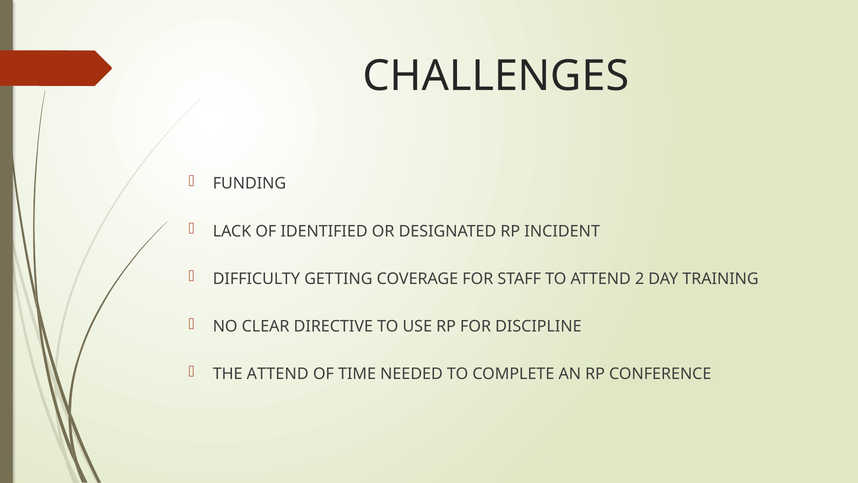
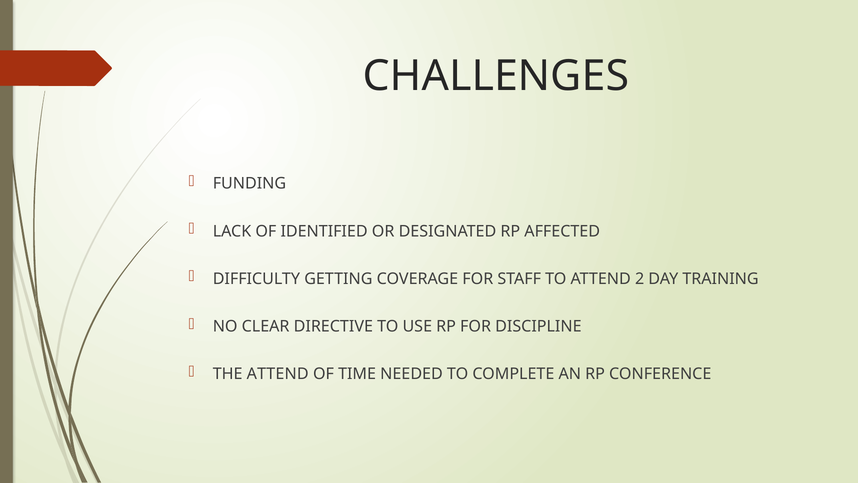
INCIDENT: INCIDENT -> AFFECTED (562, 231)
